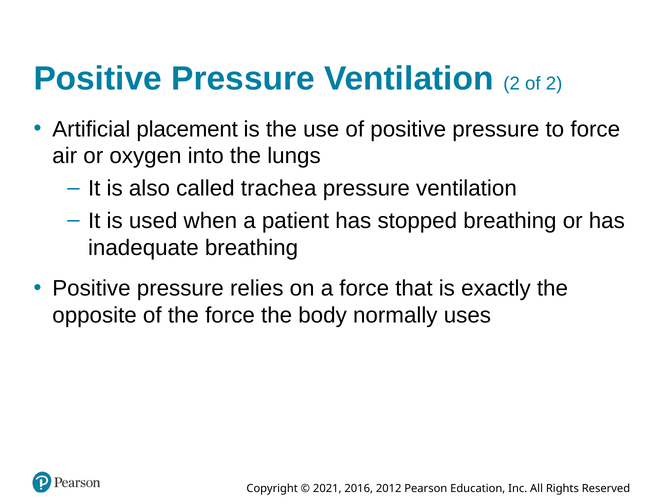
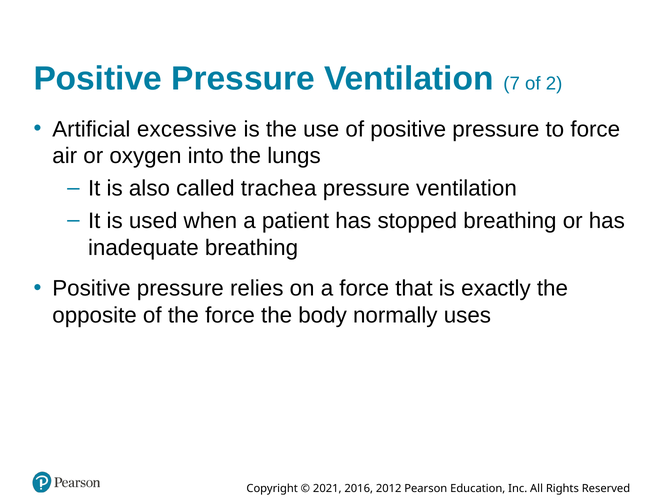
Ventilation 2: 2 -> 7 (512, 83)
placement: placement -> excessive (187, 129)
